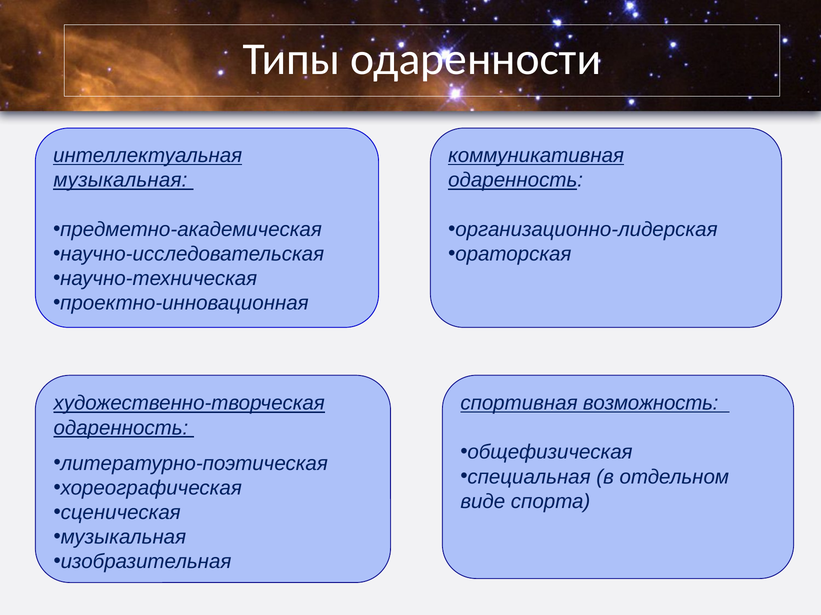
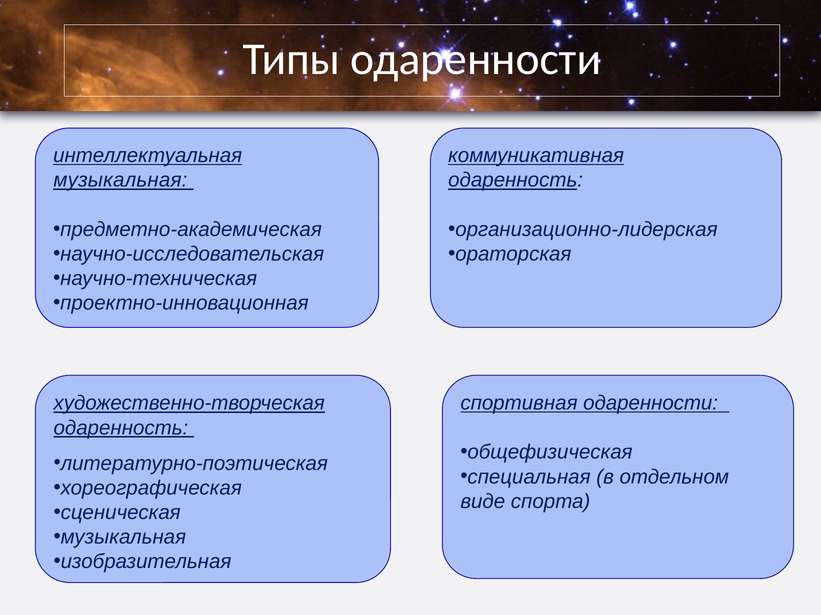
спортивная возможность: возможность -> одаренности (651, 403)
